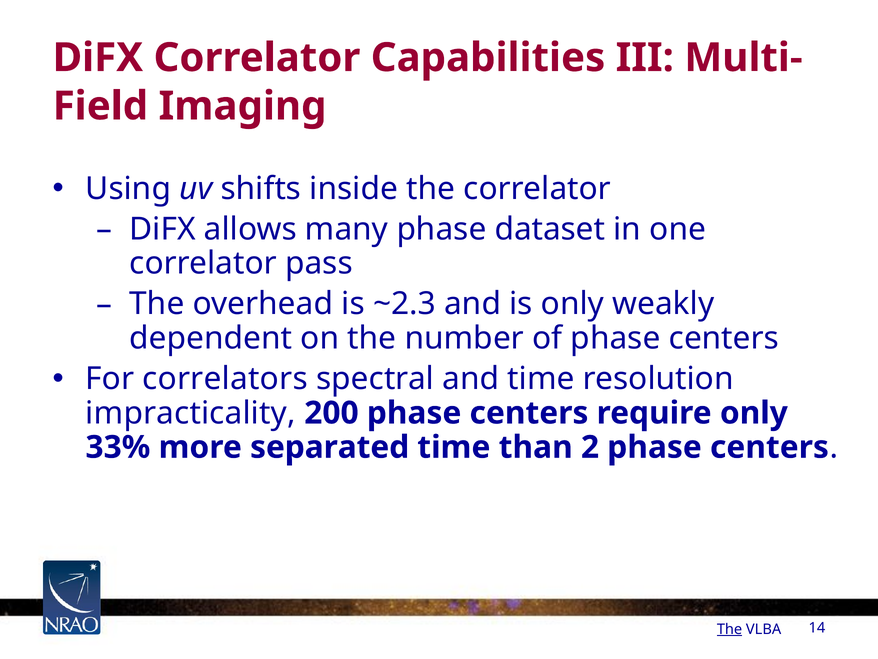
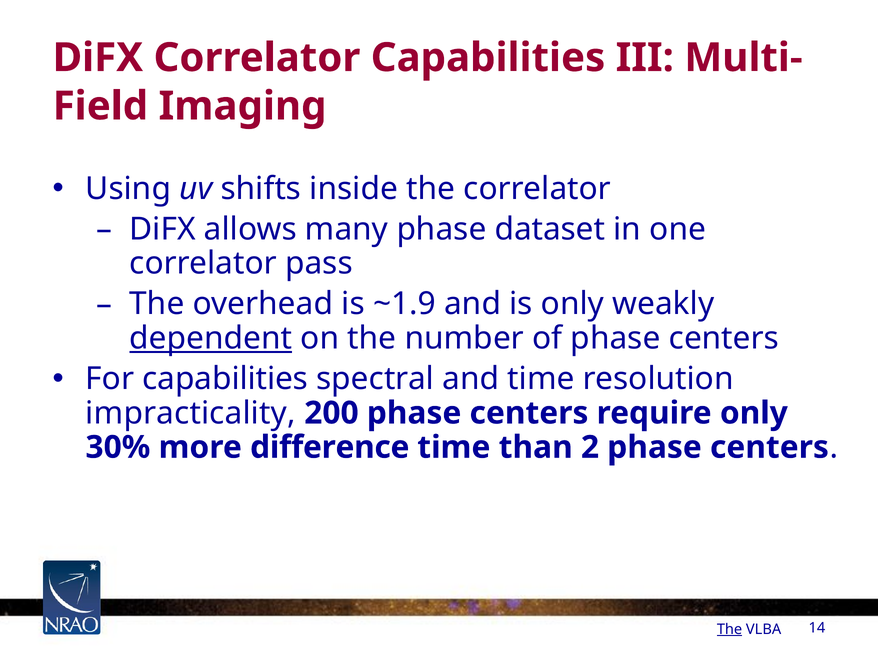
~2.3: ~2.3 -> ~1.9 (404, 304)
dependent underline: none -> present (211, 338)
For correlators: correlators -> capabilities (225, 379)
33%: 33% -> 30% (118, 447)
separated: separated -> difference (330, 447)
